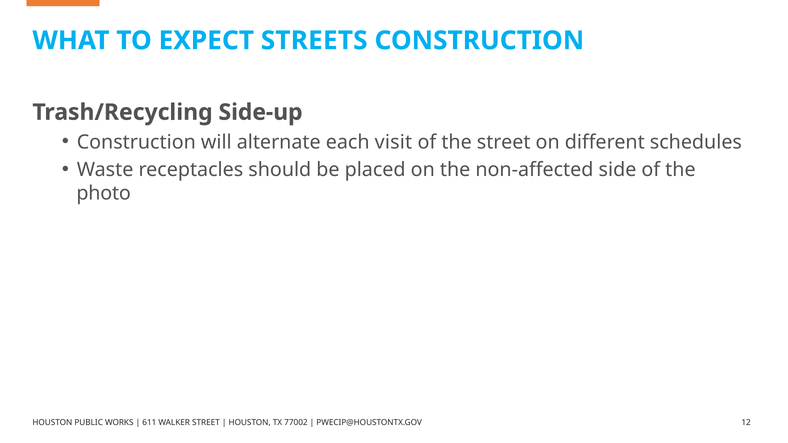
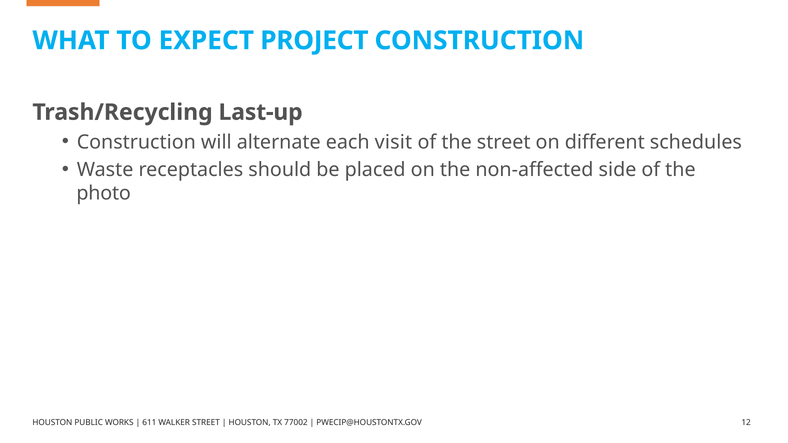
STREETS: STREETS -> PROJECT (314, 41)
Side-up: Side-up -> Last-up (261, 112)
